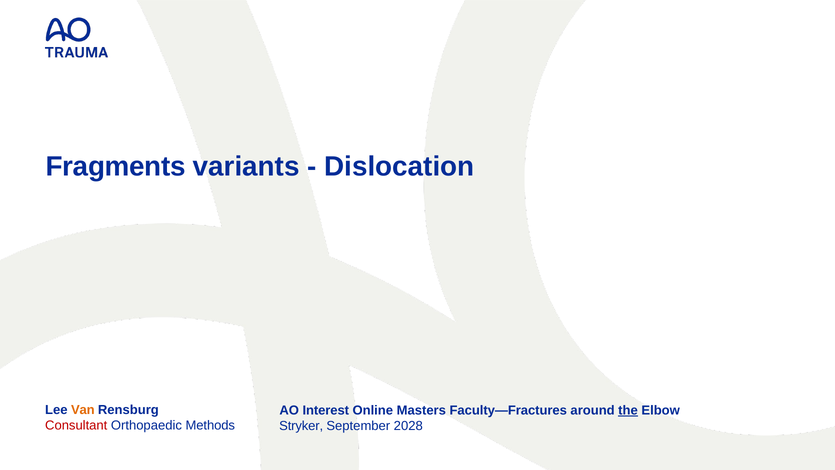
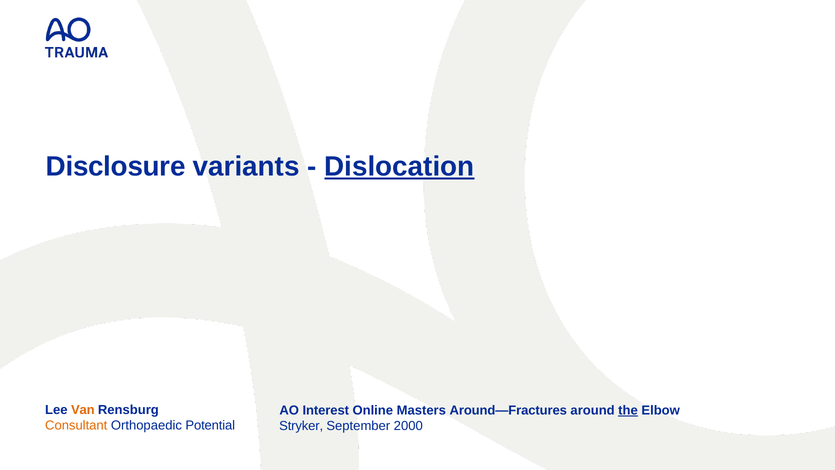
Fragments: Fragments -> Disclosure (116, 166)
Dislocation underline: none -> present (399, 166)
Faculty—Fractures: Faculty—Fractures -> Around—Fractures (508, 410)
Consultant colour: red -> orange (76, 425)
Methods: Methods -> Potential (210, 425)
2028: 2028 -> 2000 (408, 425)
